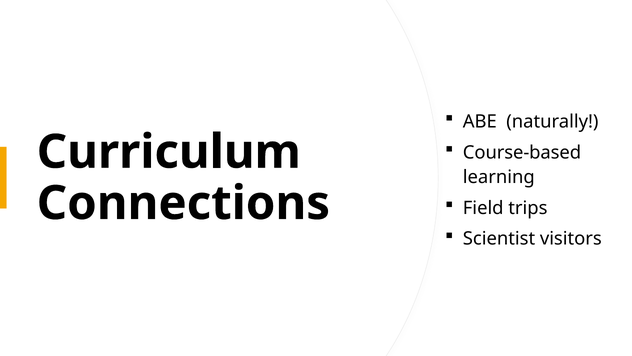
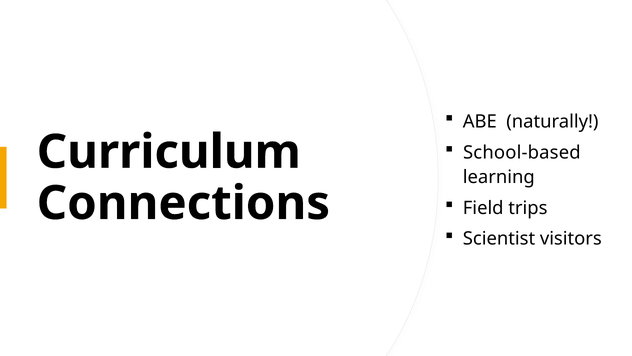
Course-based: Course-based -> School-based (522, 153)
